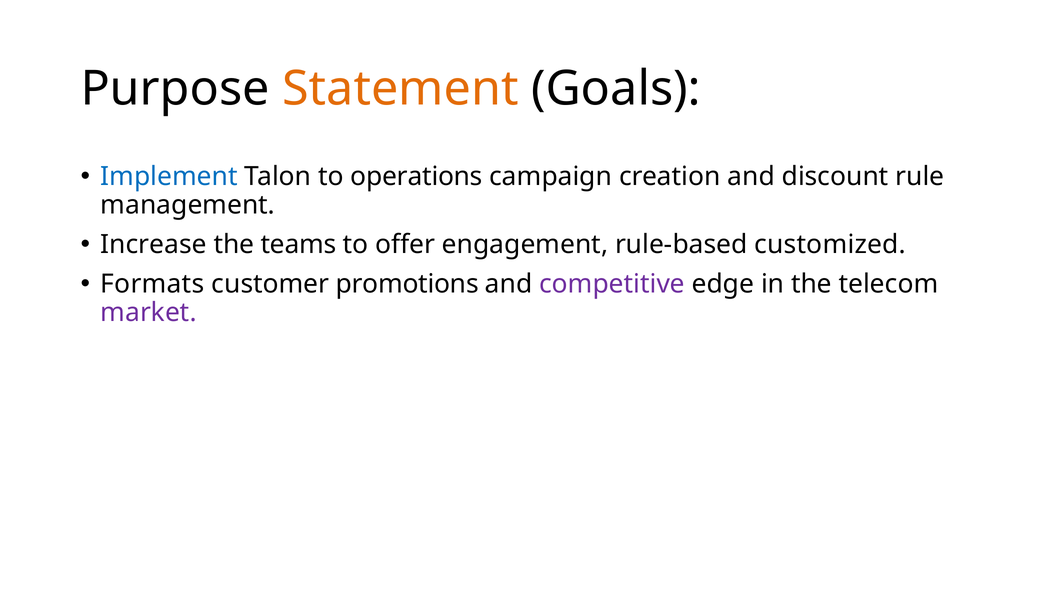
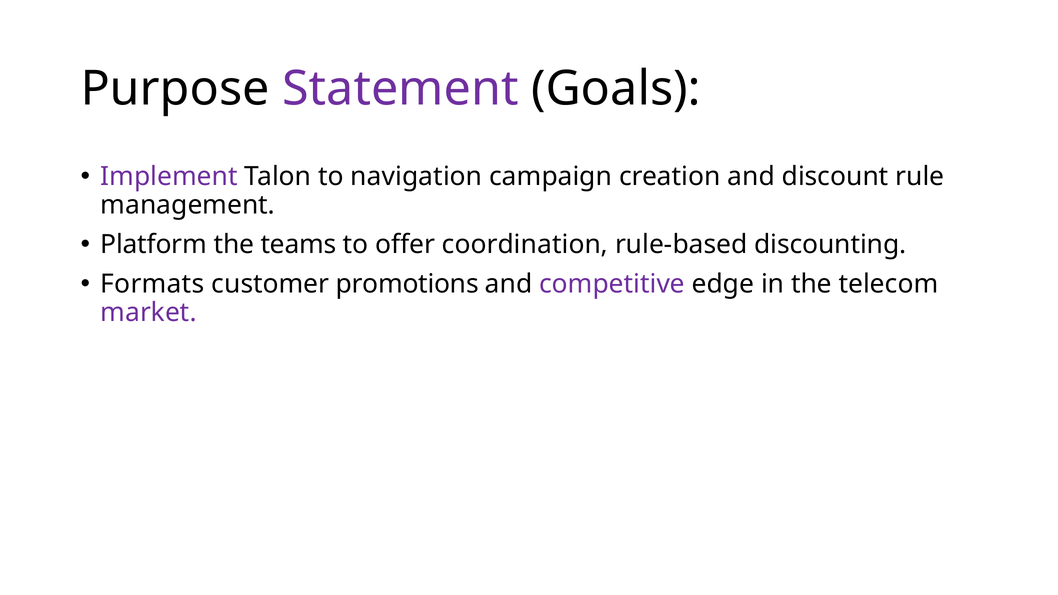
Statement colour: orange -> purple (400, 89)
Implement colour: blue -> purple (169, 177)
operations: operations -> navigation (416, 177)
Increase: Increase -> Platform (154, 245)
engagement: engagement -> coordination (525, 245)
customized: customized -> discounting (830, 245)
